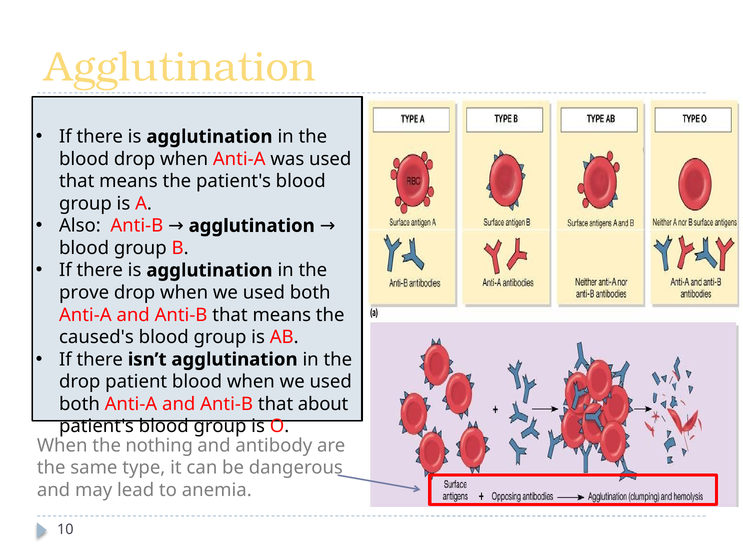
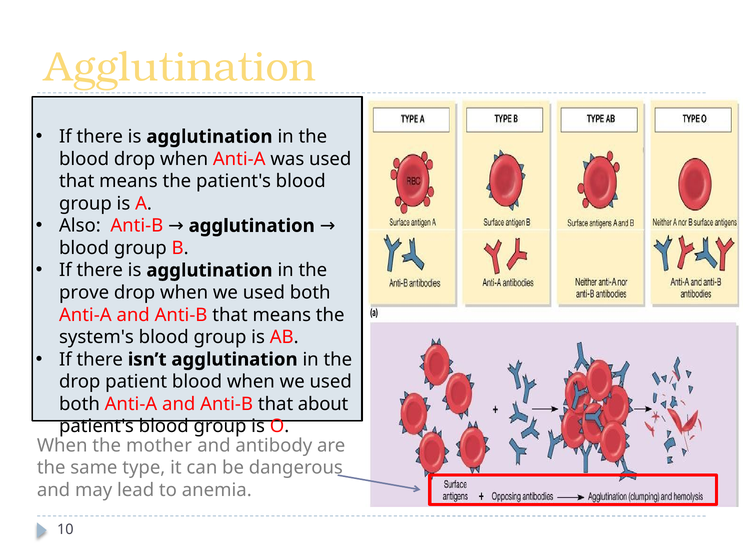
caused's: caused's -> system's (96, 337)
nothing: nothing -> mother (159, 446)
